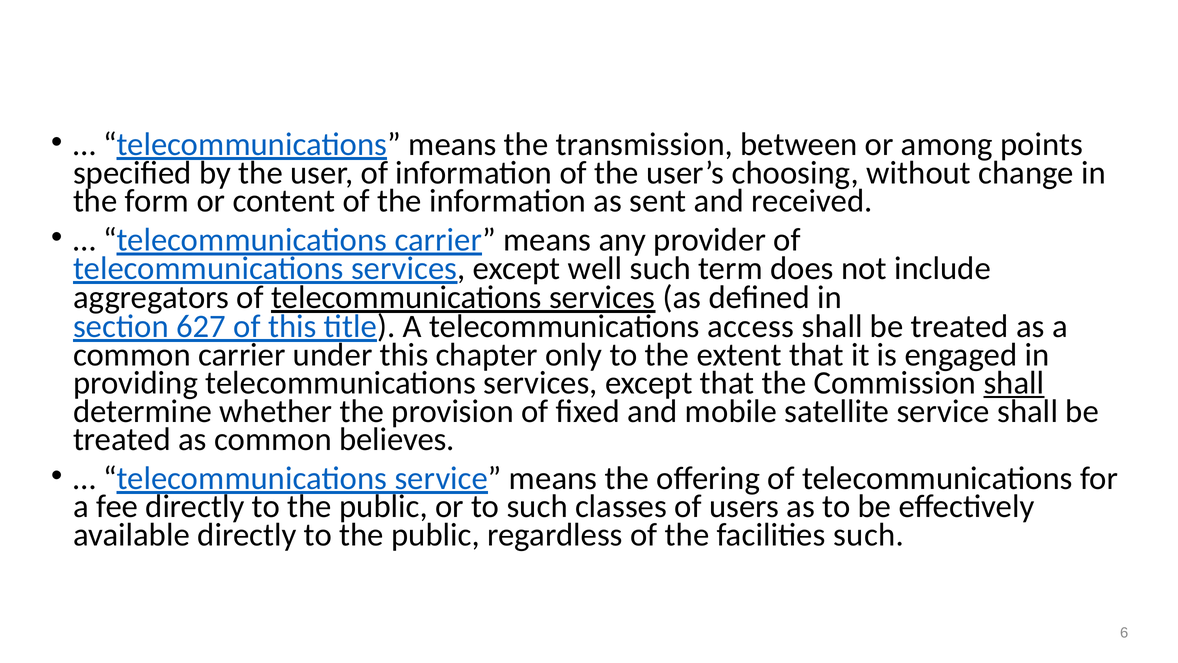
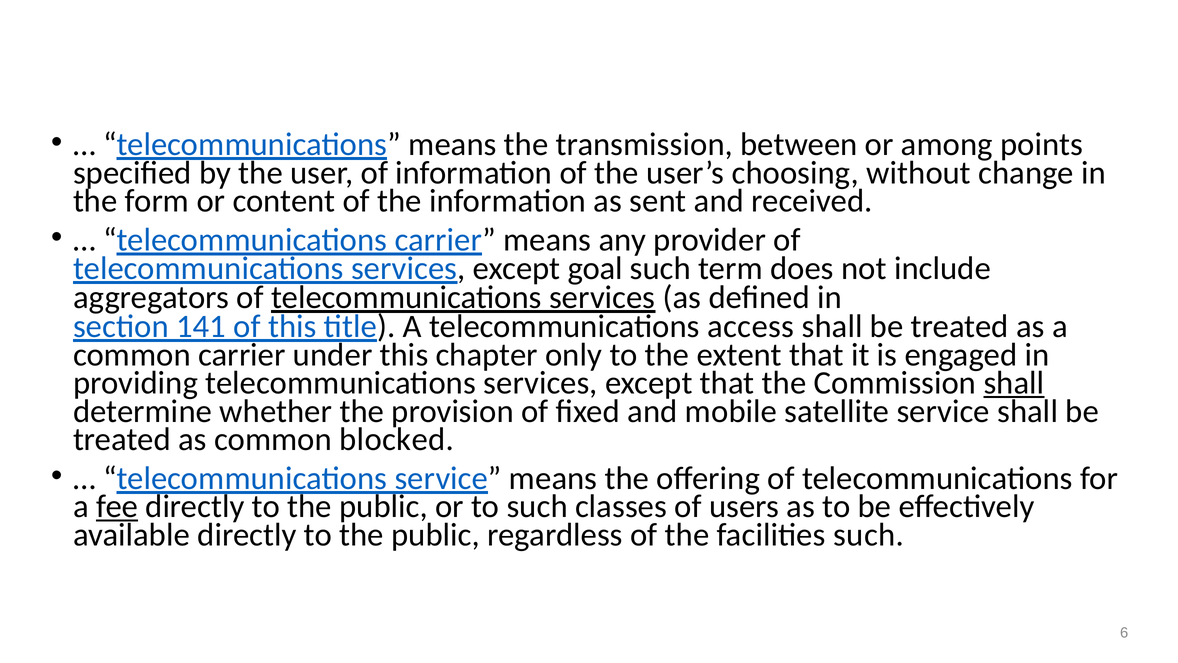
well: well -> goal (595, 268)
627: 627 -> 141 (201, 326)
believes: believes -> blocked (397, 439)
fee underline: none -> present (117, 506)
